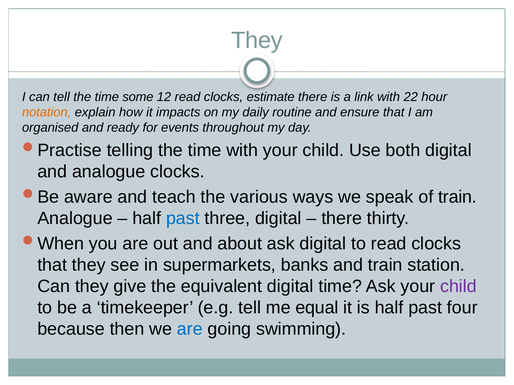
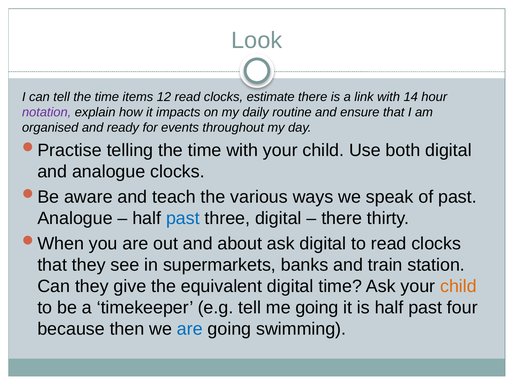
They: They -> Look (257, 40)
some: some -> items (138, 97)
22: 22 -> 14 (411, 97)
notation colour: orange -> purple (47, 112)
of train: train -> past (457, 197)
child colour: purple -> orange (458, 287)
me equal: equal -> going (317, 308)
